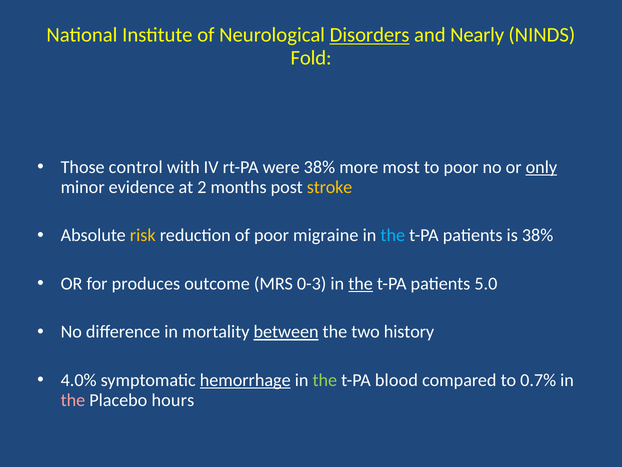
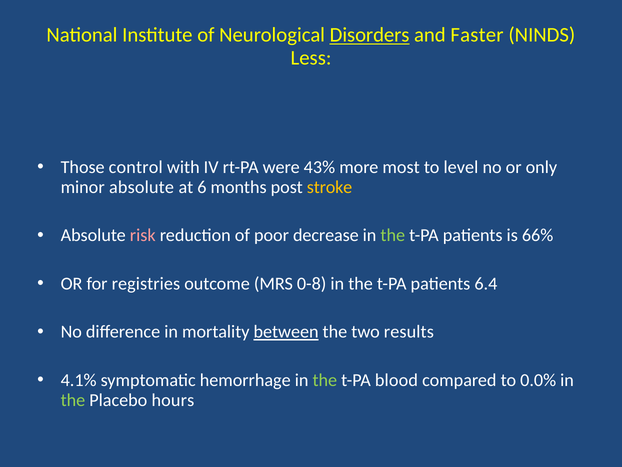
Nearly: Nearly -> Faster (477, 35)
Fold: Fold -> Less (311, 58)
were 38%: 38% -> 43% (319, 167)
to poor: poor -> level (461, 167)
only underline: present -> none (541, 167)
minor evidence: evidence -> absolute (142, 187)
2: 2 -> 6 (202, 187)
risk colour: yellow -> pink (143, 235)
migraine: migraine -> decrease (326, 235)
the colour: light blue -> light green (393, 235)
is 38%: 38% -> 66% (538, 235)
produces: produces -> registries (146, 283)
0-3: 0-3 -> 0-8 (312, 283)
the underline: present -> none (361, 283)
5.0: 5.0 -> 6.4 (486, 283)
history: history -> results (409, 332)
4.0%: 4.0% -> 4.1% (79, 380)
hemorrhage underline: present -> none (245, 380)
0.7%: 0.7% -> 0.0% (538, 380)
the colour: pink -> light green (73, 400)
